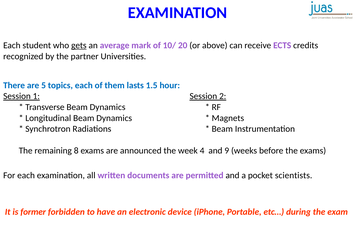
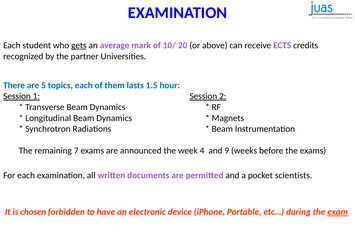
8: 8 -> 7 (76, 151)
former: former -> chosen (33, 213)
exam underline: none -> present (338, 213)
